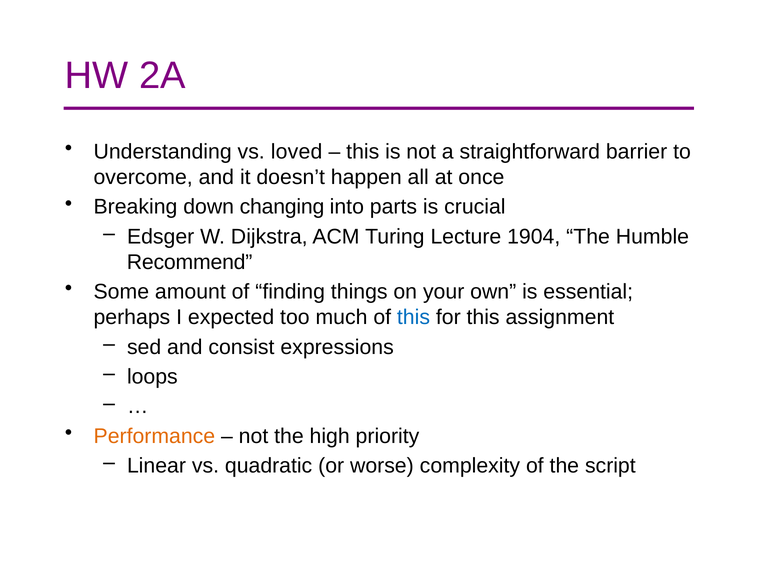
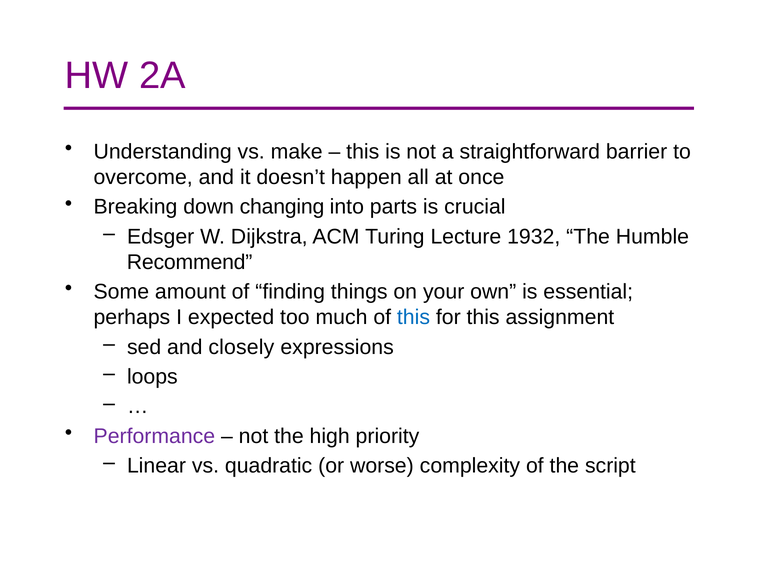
loved: loved -> make (297, 152)
1904: 1904 -> 1932 (534, 237)
consist: consist -> closely (241, 347)
Performance colour: orange -> purple (154, 436)
